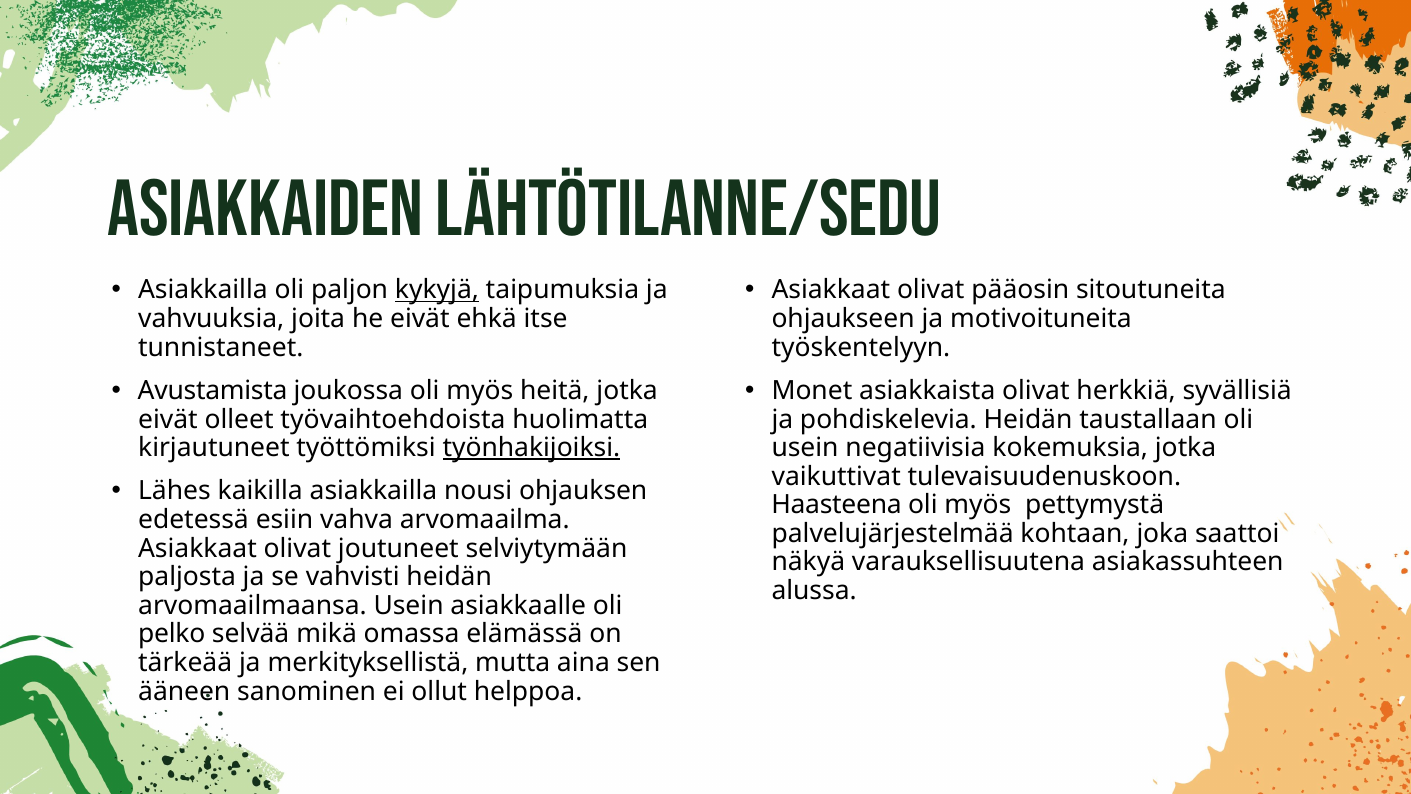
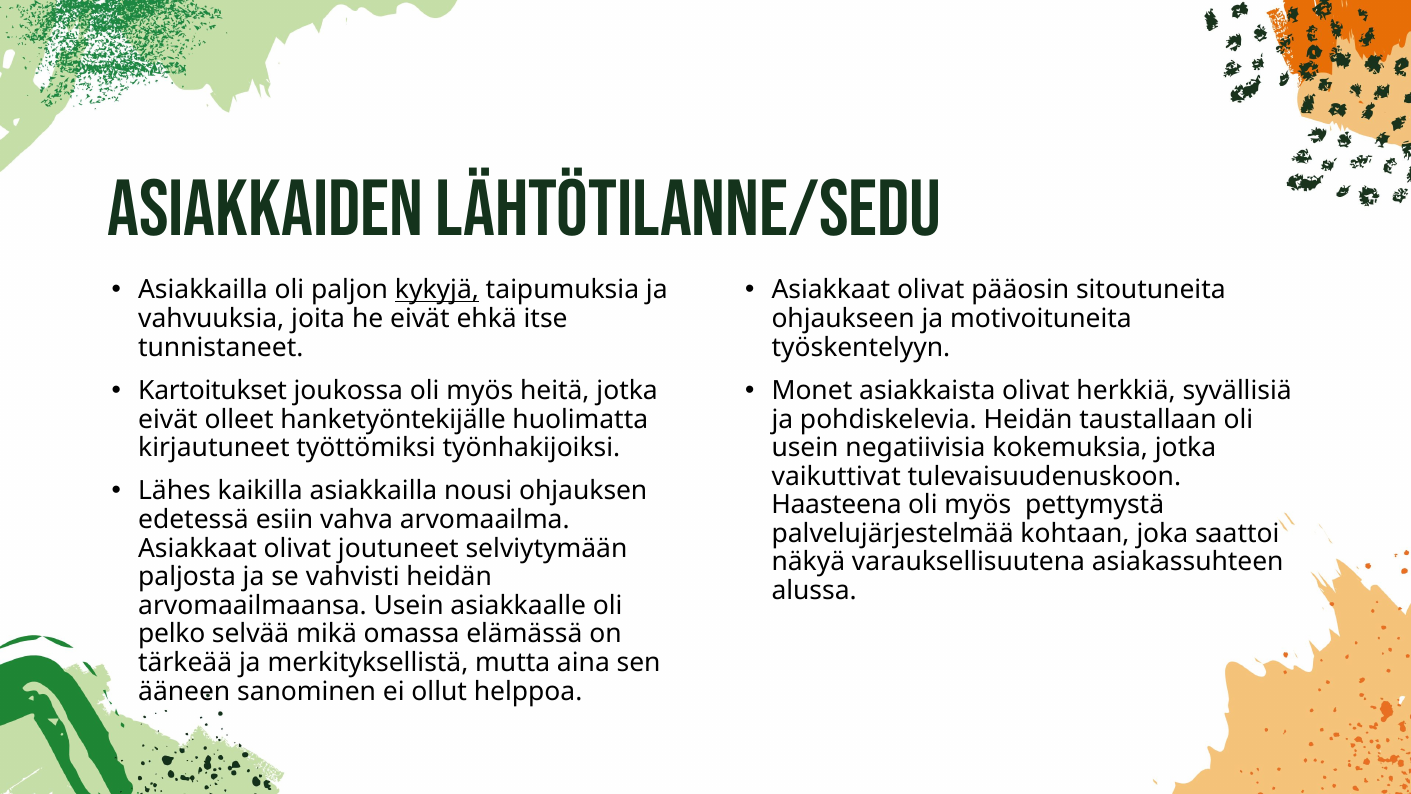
Avustamista: Avustamista -> Kartoitukset (213, 391)
työvaihtoehdoista: työvaihtoehdoista -> hanketyöntekijälle (393, 419)
työnhakijoiksi underline: present -> none (531, 448)
